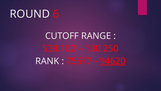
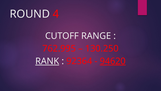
6: 6 -> 4 (56, 14)
538.102: 538.102 -> 762.995 (59, 48)
RANK underline: none -> present (47, 61)
75577: 75577 -> 92364 (79, 61)
